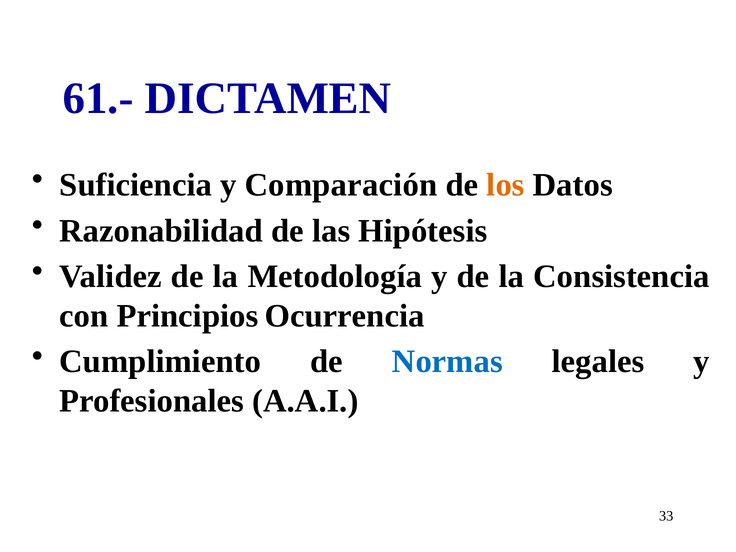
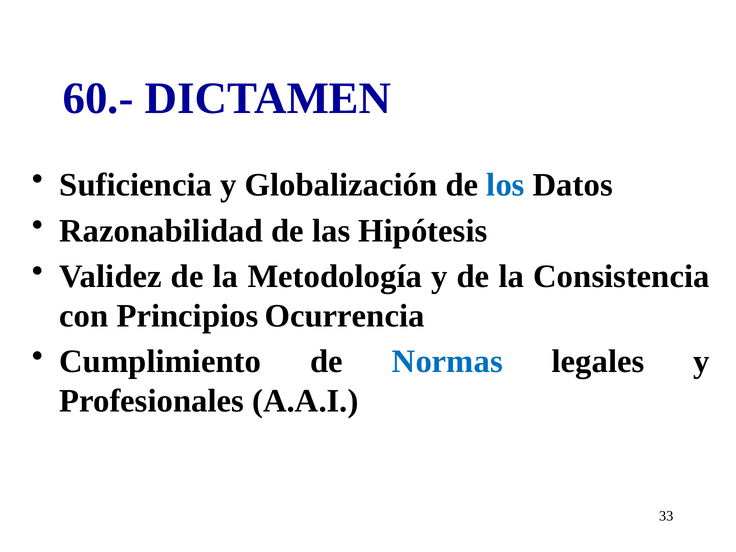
61.-: 61.- -> 60.- (98, 98)
Comparación: Comparación -> Globalización (341, 185)
los colour: orange -> blue (506, 185)
